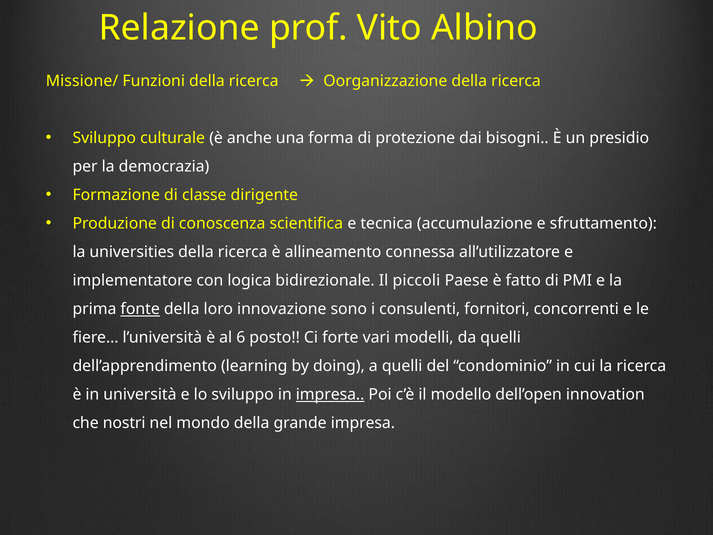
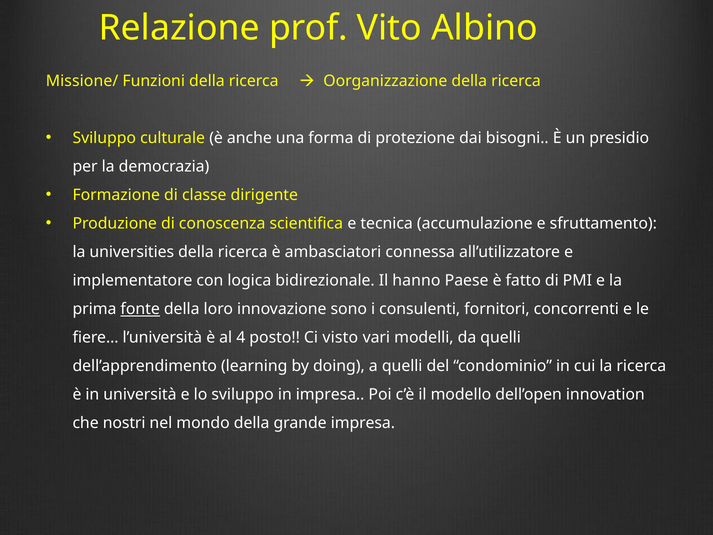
allineamento: allineamento -> ambasciatori (333, 252)
piccoli: piccoli -> hanno (416, 280)
6: 6 -> 4 (241, 337)
forte: forte -> visto (340, 337)
impresa underline: present -> none (330, 394)
